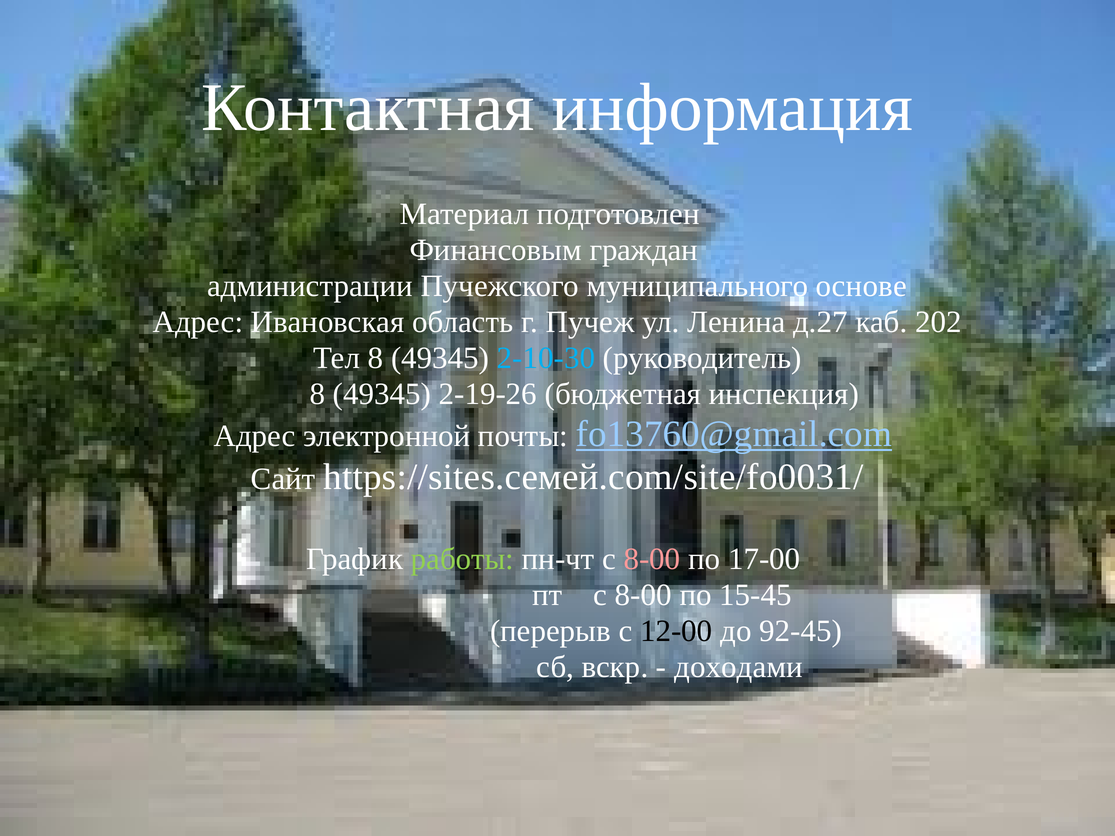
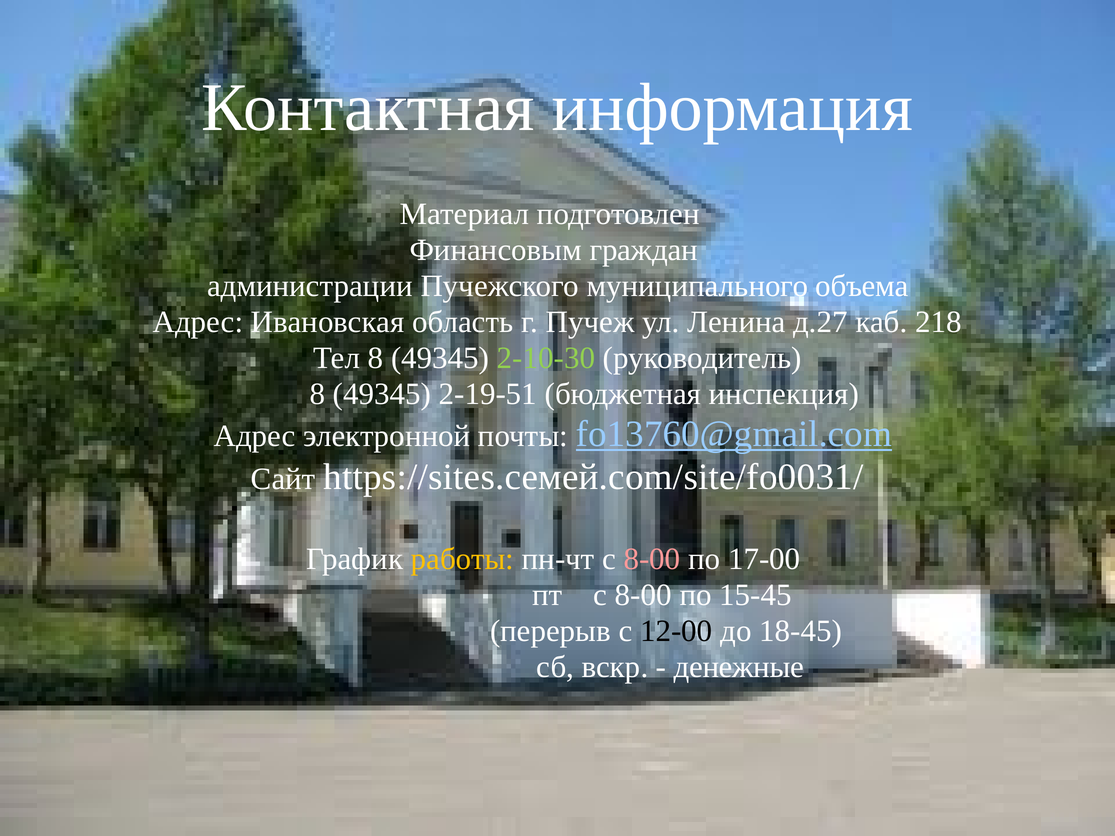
основе: основе -> объема (862, 286)
202: 202 -> 218 (938, 322)
2-10-30 colour: light blue -> light green (546, 358)
2-19-26: 2-19-26 -> 2-19-51 (488, 394)
работы colour: light green -> yellow (463, 559)
92-45: 92-45 -> 18-45 (801, 631)
доходами: доходами -> денежные (739, 667)
